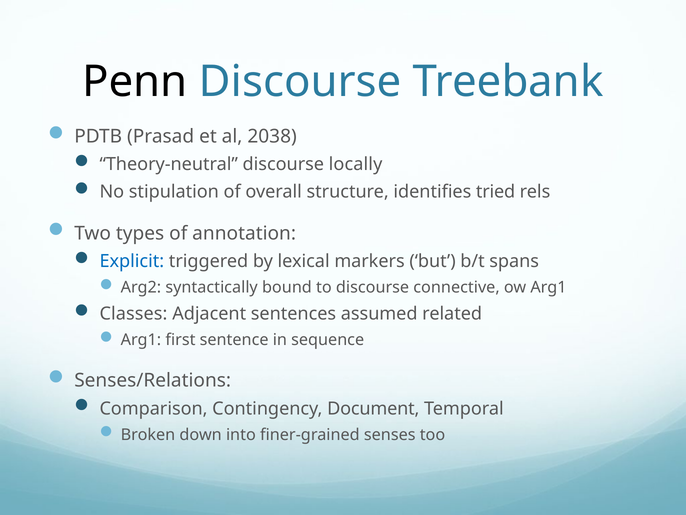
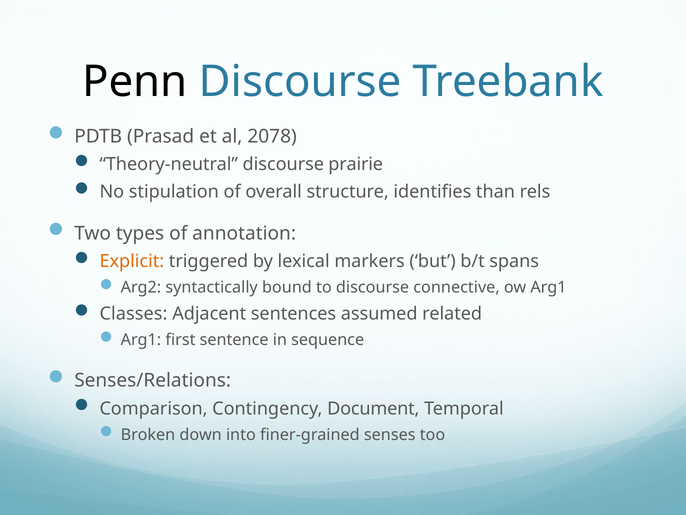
2038: 2038 -> 2078 (272, 136)
locally: locally -> prairie (356, 164)
tried: tried -> than (496, 192)
Explicit colour: blue -> orange (132, 261)
